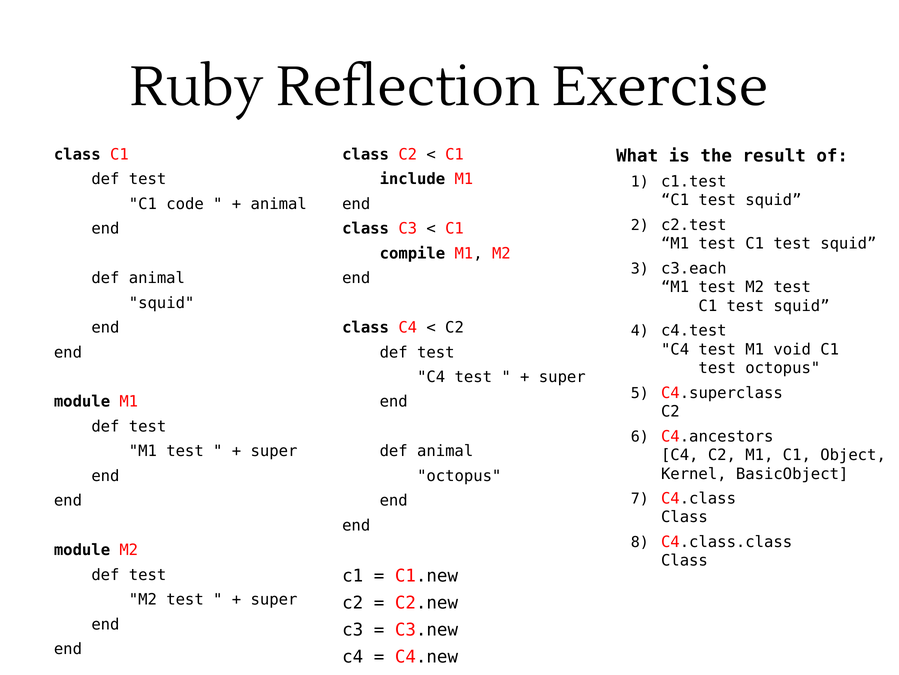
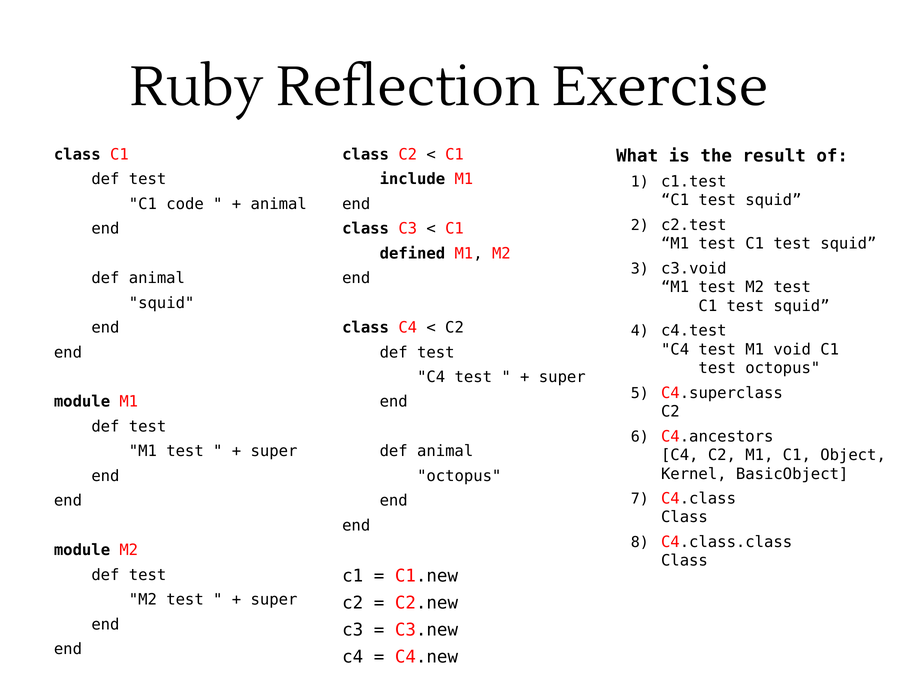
compile: compile -> defined (412, 253)
c3.each: c3.each -> c3.void (694, 268)
